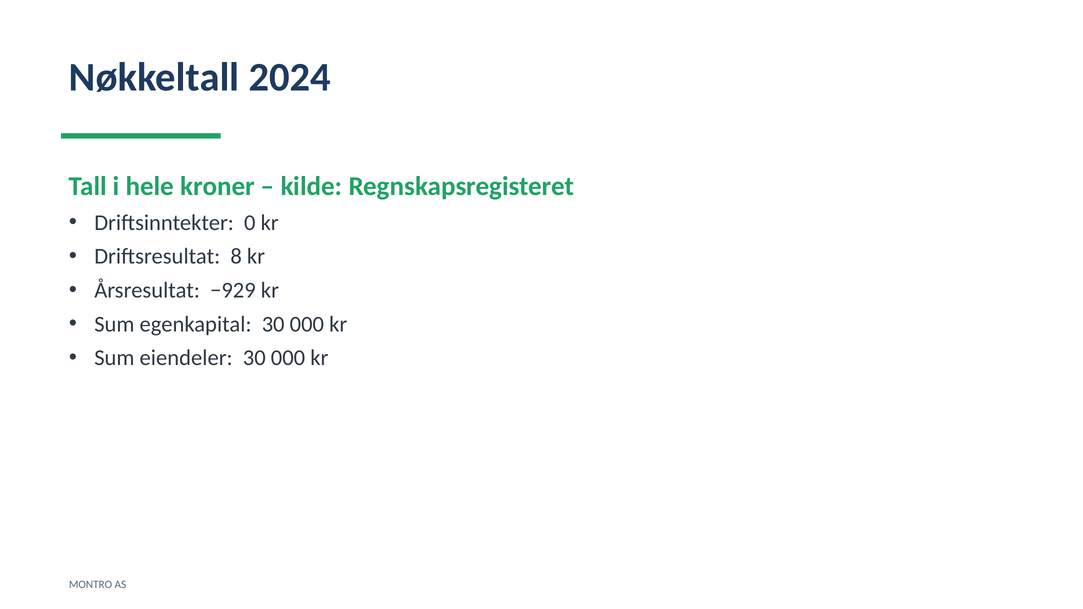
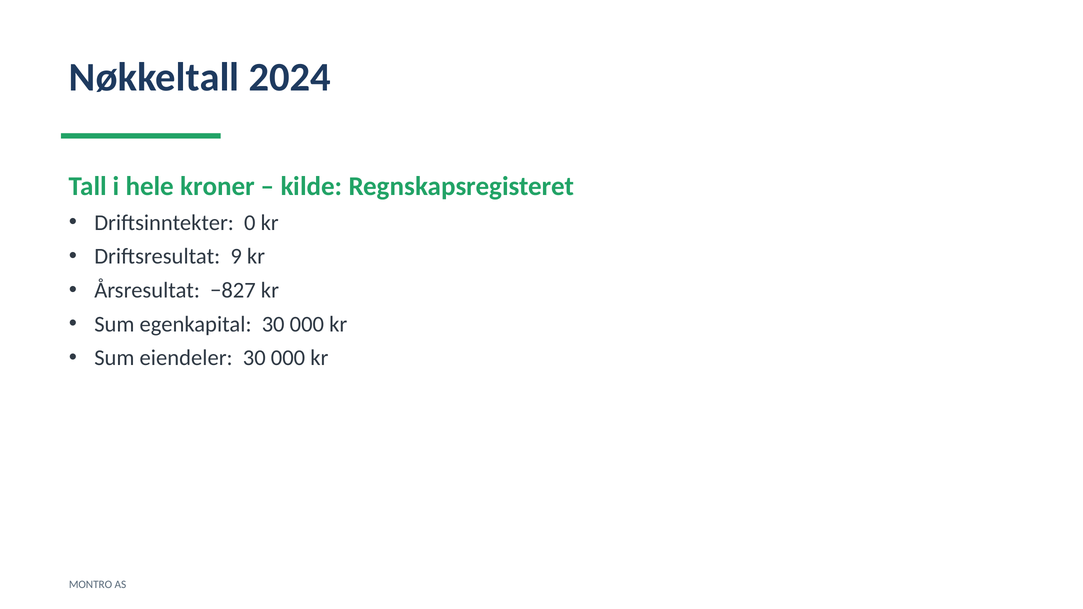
8: 8 -> 9 (236, 257)
−929: −929 -> −827 (233, 290)
